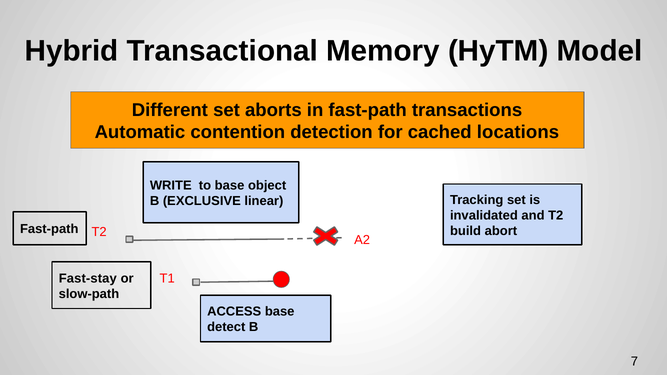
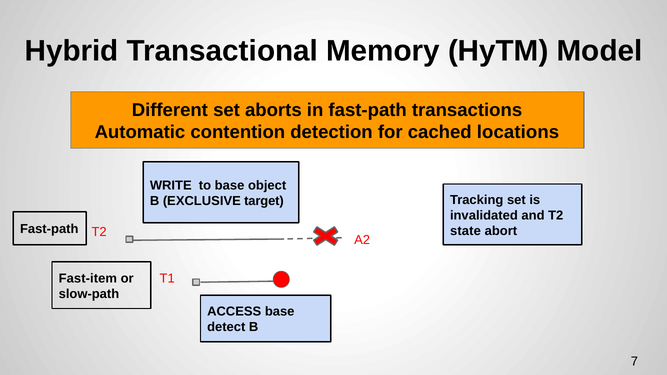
linear: linear -> target (264, 201)
build: build -> state (465, 231)
Fast-stay: Fast-stay -> Fast-item (88, 278)
